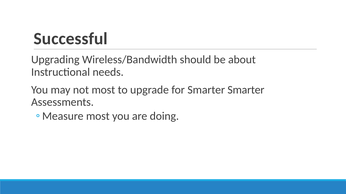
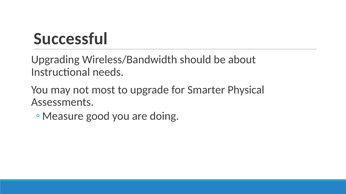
Smarter Smarter: Smarter -> Physical (246, 90)
most: most -> good (98, 116)
